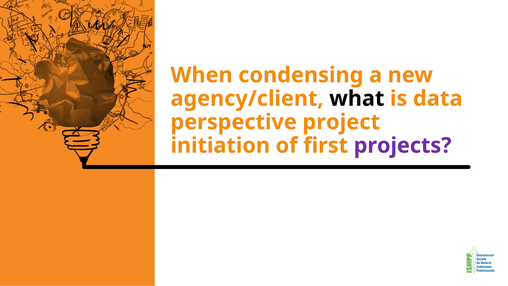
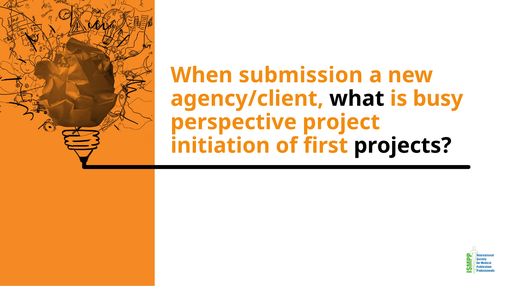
condensing: condensing -> submission (301, 75)
data: data -> busy (438, 99)
projects colour: purple -> black (403, 145)
